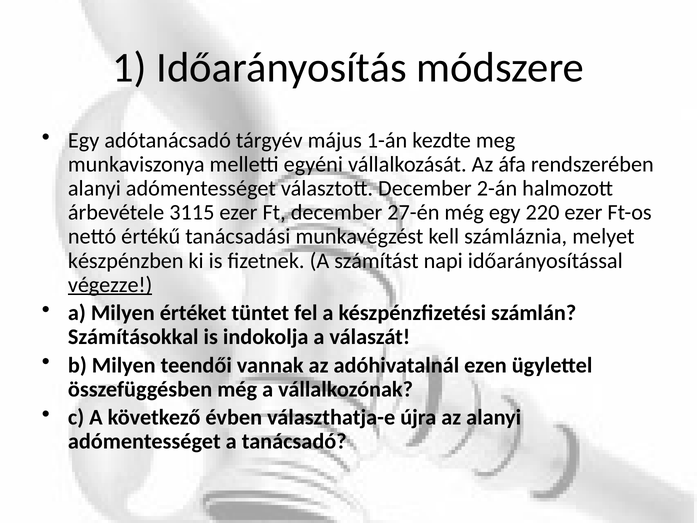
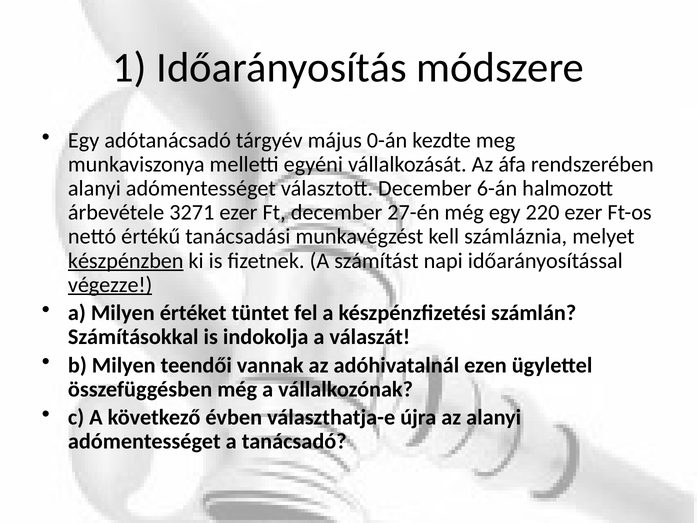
1-án: 1-án -> 0-án (387, 140)
2-án: 2-án -> 6-án (497, 188)
3115: 3115 -> 3271 (192, 212)
készpénzben underline: none -> present (126, 261)
